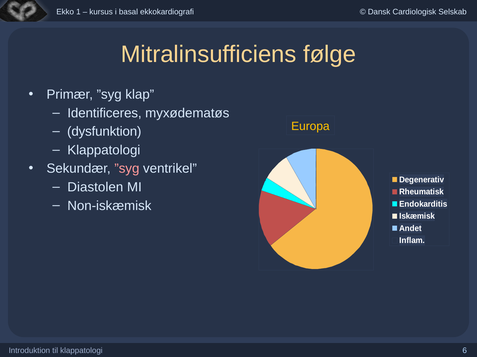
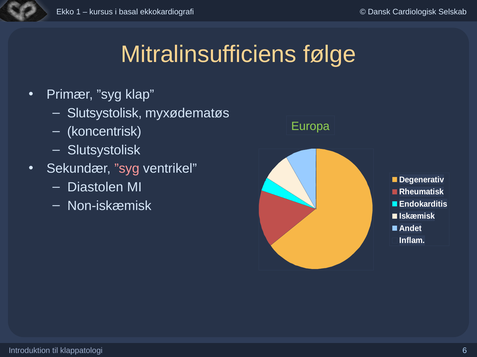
Identificeres: Identificeres -> Slutsystolisk (105, 113)
Europa colour: yellow -> light green (310, 126)
dysfunktion: dysfunktion -> koncentrisk (104, 132)
Klappatologi: Klappatologi -> Slutsystolisk (104, 150)
